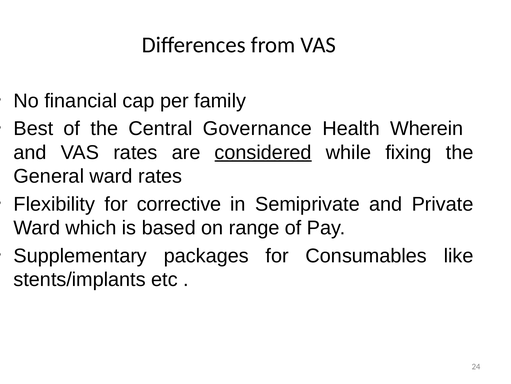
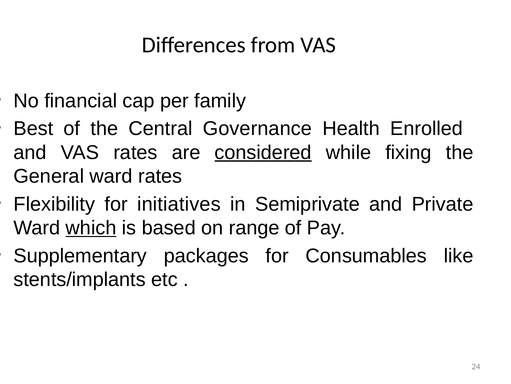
Wherein: Wherein -> Enrolled (427, 128)
corrective: corrective -> initiatives (179, 204)
which underline: none -> present (91, 228)
